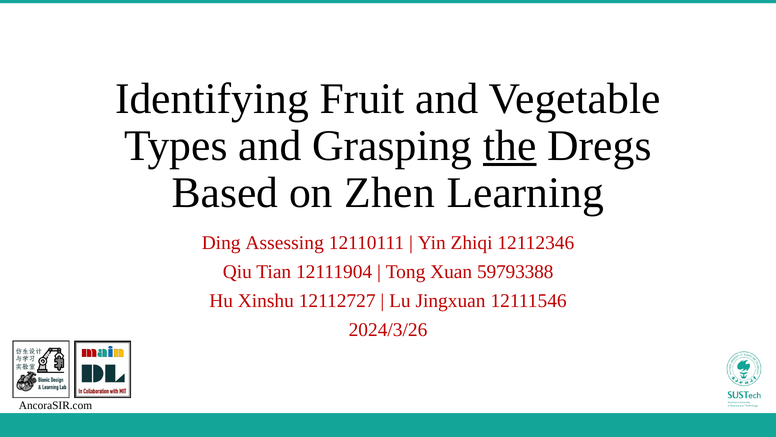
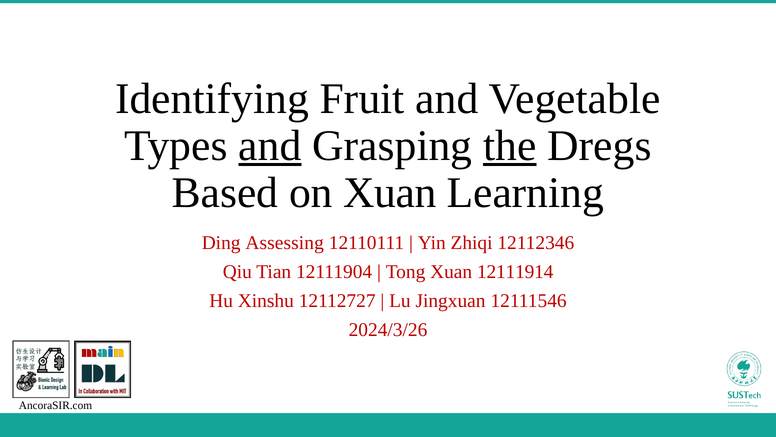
and underline: none -> present (270, 146)
on Zhen: Zhen -> Xuan (390, 193)
59793388: 59793388 -> 12111914 (515, 272)
